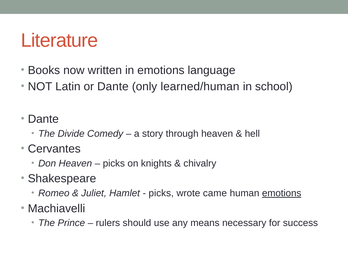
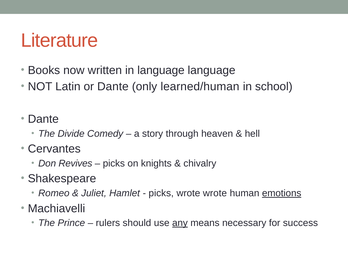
in emotions: emotions -> language (161, 70)
Don Heaven: Heaven -> Revives (75, 163)
wrote came: came -> wrote (215, 193)
any underline: none -> present (180, 223)
